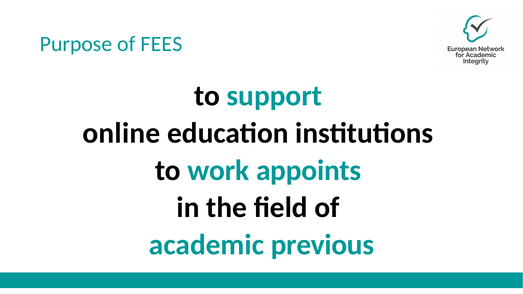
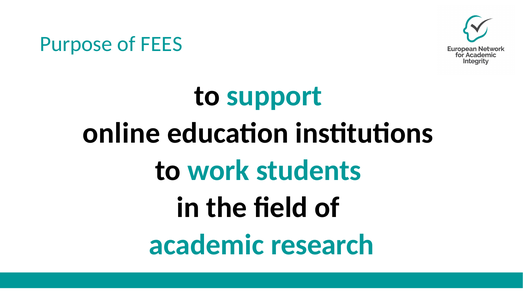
appoints: appoints -> students (309, 170)
previous: previous -> research (322, 245)
